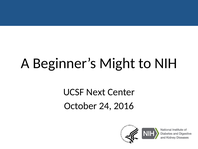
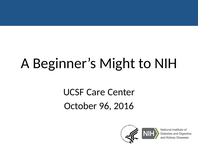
Next: Next -> Care (96, 92)
24: 24 -> 96 (105, 106)
